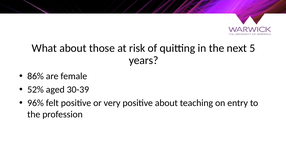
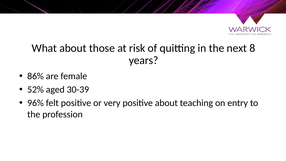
5: 5 -> 8 (252, 48)
